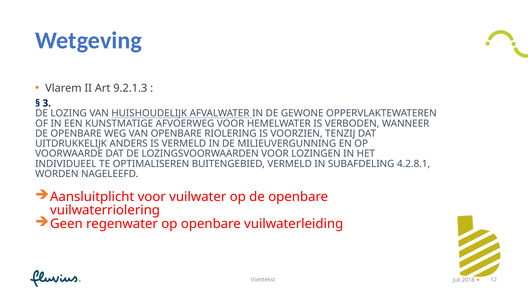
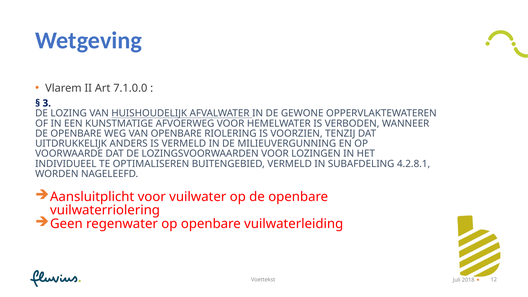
9.2.1.3: 9.2.1.3 -> 7.1.0.0 (130, 88)
